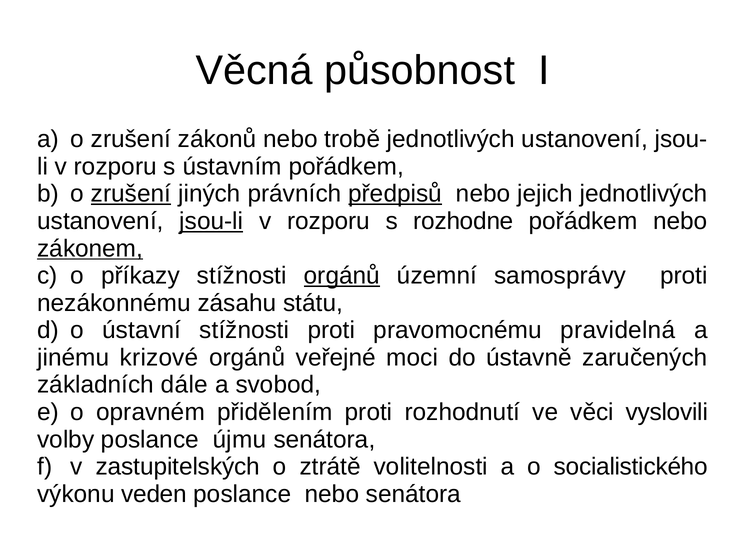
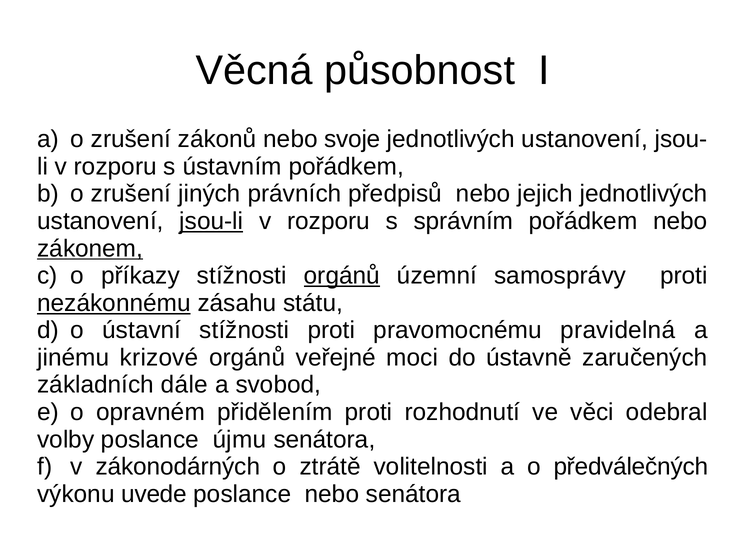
trobě: trobě -> svoje (352, 139)
zrušení underline: present -> none (131, 194)
předpisů underline: present -> none (395, 194)
rozhodne: rozhodne -> správním (463, 221)
nezákonnému underline: none -> present (114, 303)
vyslovili: vyslovili -> odebral (667, 412)
zastupitelských: zastupitelských -> zákonodárných (178, 466)
socialistického: socialistického -> předválečných (631, 466)
veden: veden -> uvede (154, 494)
